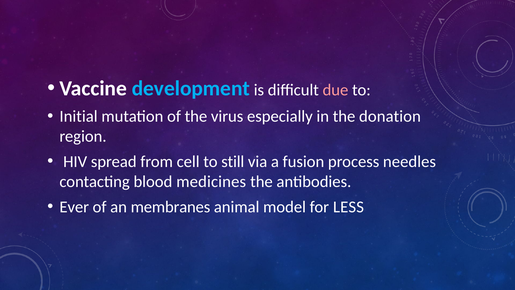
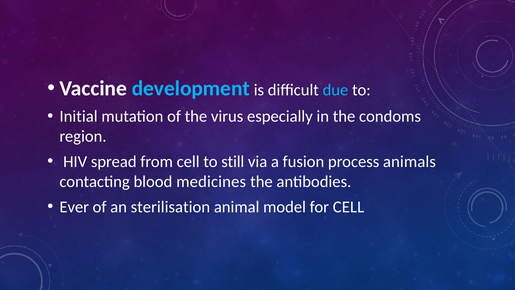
due colour: pink -> light blue (335, 90)
donation: donation -> condoms (390, 116)
needles: needles -> animals (409, 162)
membranes: membranes -> sterilisation (170, 207)
for LESS: LESS -> CELL (348, 207)
